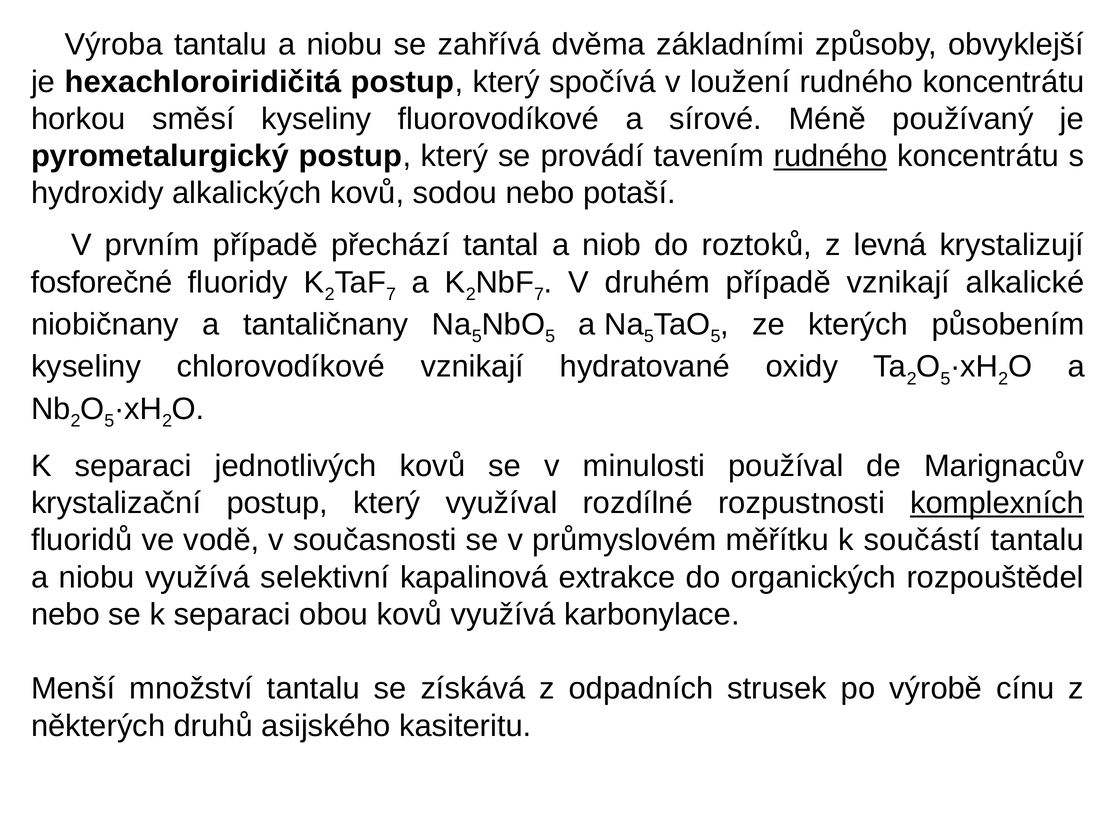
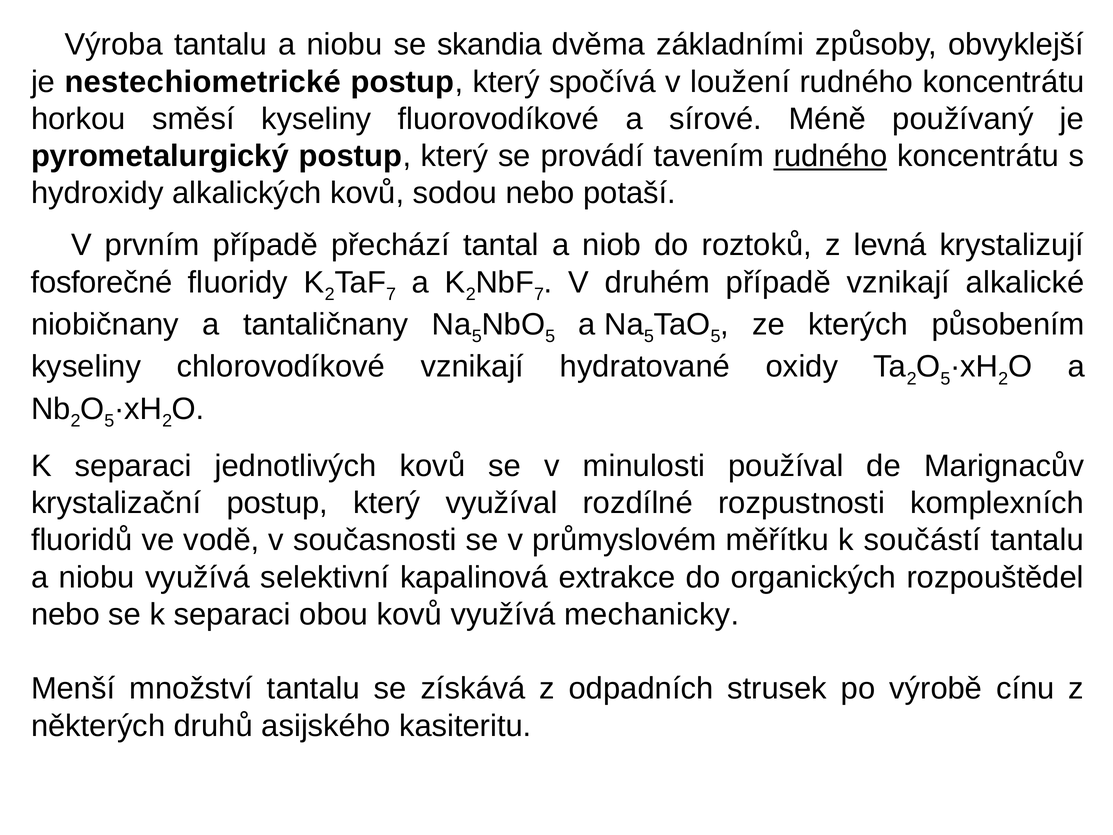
zahřívá: zahřívá -> skandia (489, 45)
hexachloroiridičitá: hexachloroiridičitá -> nestechiometrické (203, 82)
komplexních underline: present -> none (997, 503)
karbonylace: karbonylace -> mechanicky (652, 614)
